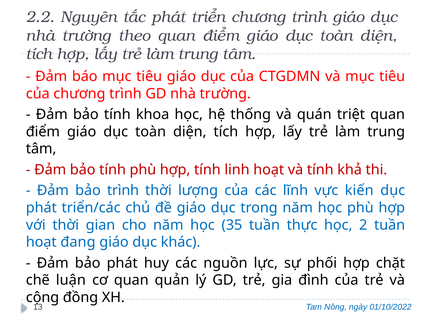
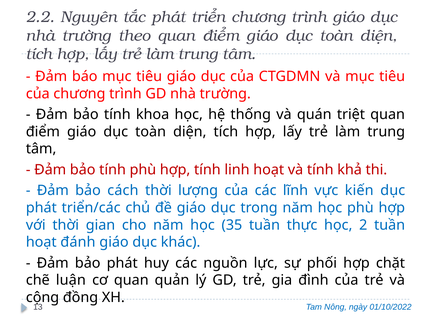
bảo trình: trình -> cách (123, 191)
đang: đang -> đánh (78, 242)
